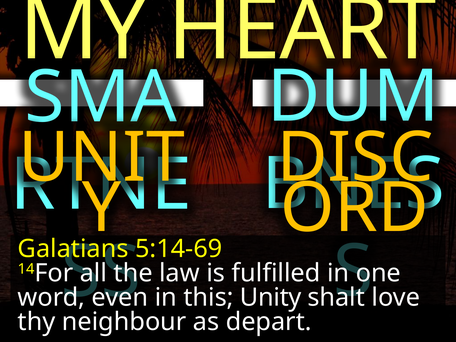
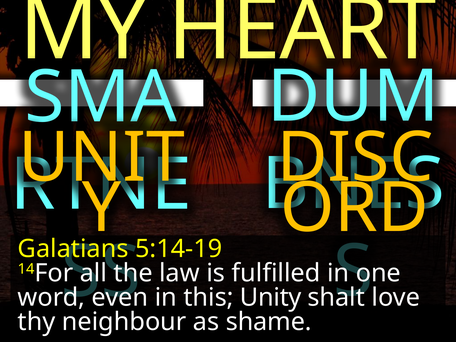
5:14-69: 5:14-69 -> 5:14-19 (179, 249)
depart: depart -> shame (269, 322)
